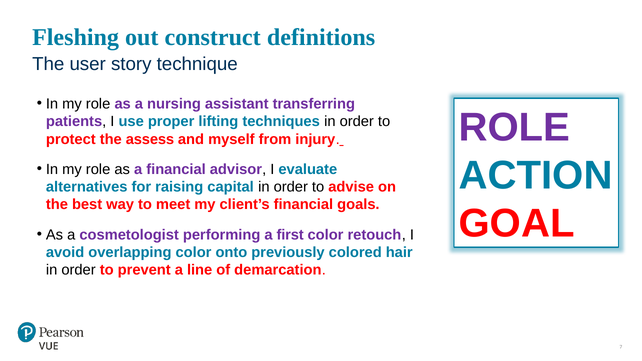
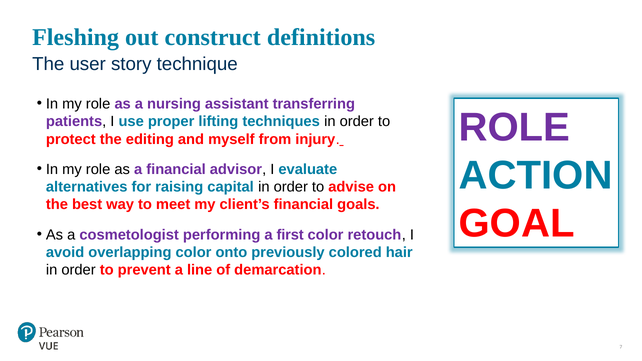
assess: assess -> editing (150, 139)
